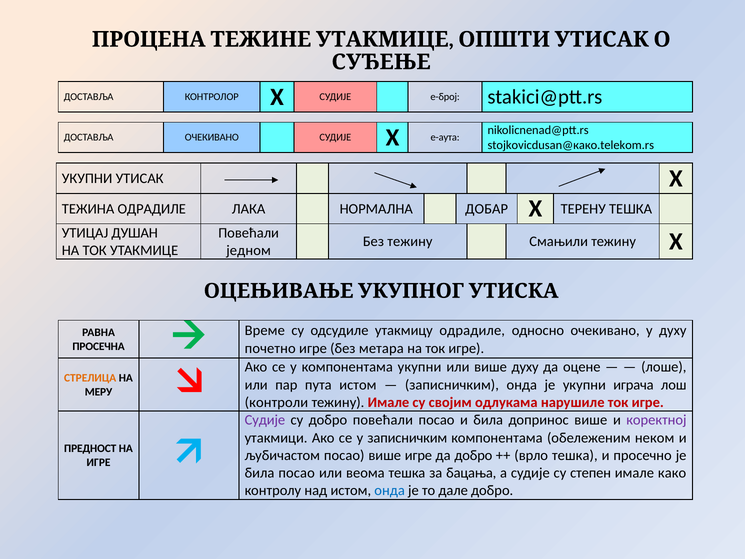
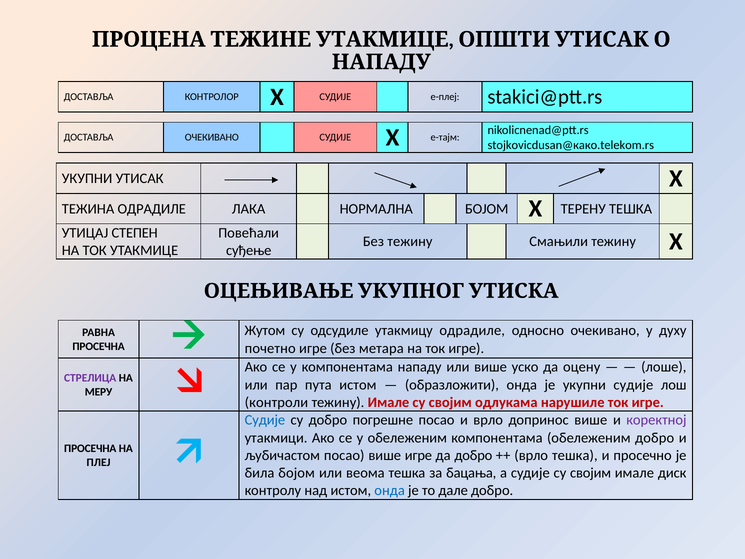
СУЂЕЊЕ: СУЂЕЊЕ -> НАПАДУ (381, 62)
e-број: e-број -> e-плеј (445, 97)
e-аута: e-аута -> e-тајм (445, 137)
НОРМАЛНА ДОБАР: ДОБАР -> БОЈОМ (487, 209)
ДУШАН: ДУШАН -> СТЕПЕН (135, 233)
једном: једном -> суђење (249, 250)
Време: Време -> Жутом (265, 330)
СТРЕЛИЦА colour: orange -> purple (90, 378)
записничким: записничким -> образложити (452, 385)
укупни играча: играча -> судије (633, 385)
компонентама укупни: укупни -> нападу (420, 367)
више духу: духу -> уско (525, 367)
оцене: оцене -> оцену (582, 367)
Судије colour: purple -> blue (265, 420)
добро повећали: повећали -> погрешне (383, 420)
и била: била -> врло (488, 420)
у записничким: записничким -> обележеним (407, 438)
обележеним неком: неком -> добро (655, 438)
ПРЕДНОСТ: ПРЕДНОСТ -> ПРОСЕЧНА (90, 448)
ИГРЕ: ИГРЕ -> ПЛЕЈ (98, 462)
била посао: посао -> бојом (297, 473)
судије су степен: степен -> својим (591, 473)
како: како -> диск (672, 473)
